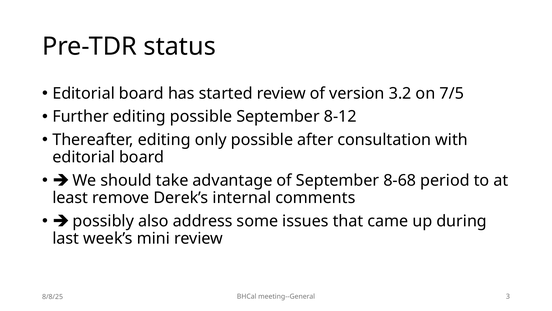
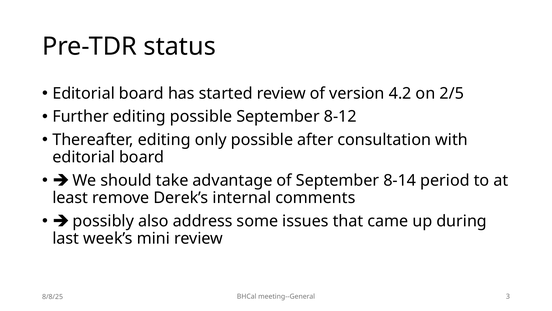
3.2: 3.2 -> 4.2 (400, 93)
7/5: 7/5 -> 2/5 (452, 93)
8-68: 8-68 -> 8-14 (400, 180)
